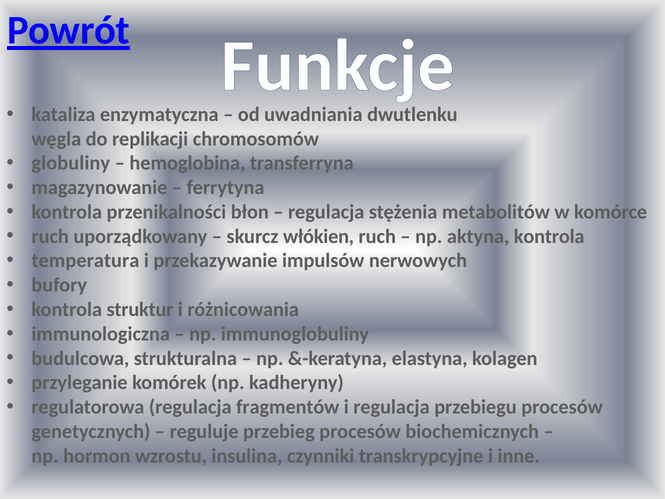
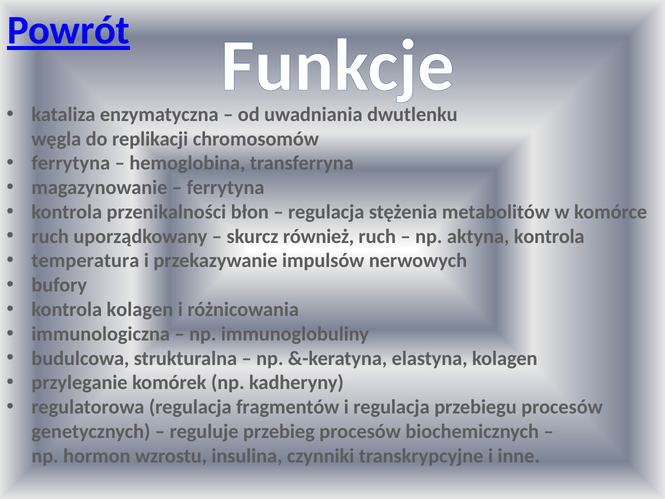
globuliny: globuliny -> ferrytyna (71, 163)
włókien: włókien -> również (319, 236)
kontrola struktur: struktur -> kolagen (140, 309)
